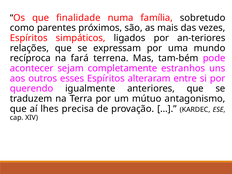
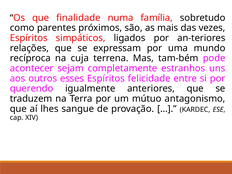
fará: fará -> cuja (80, 58)
alteraram: alteraram -> felicidade (149, 78)
precisa: precisa -> sangue (78, 109)
